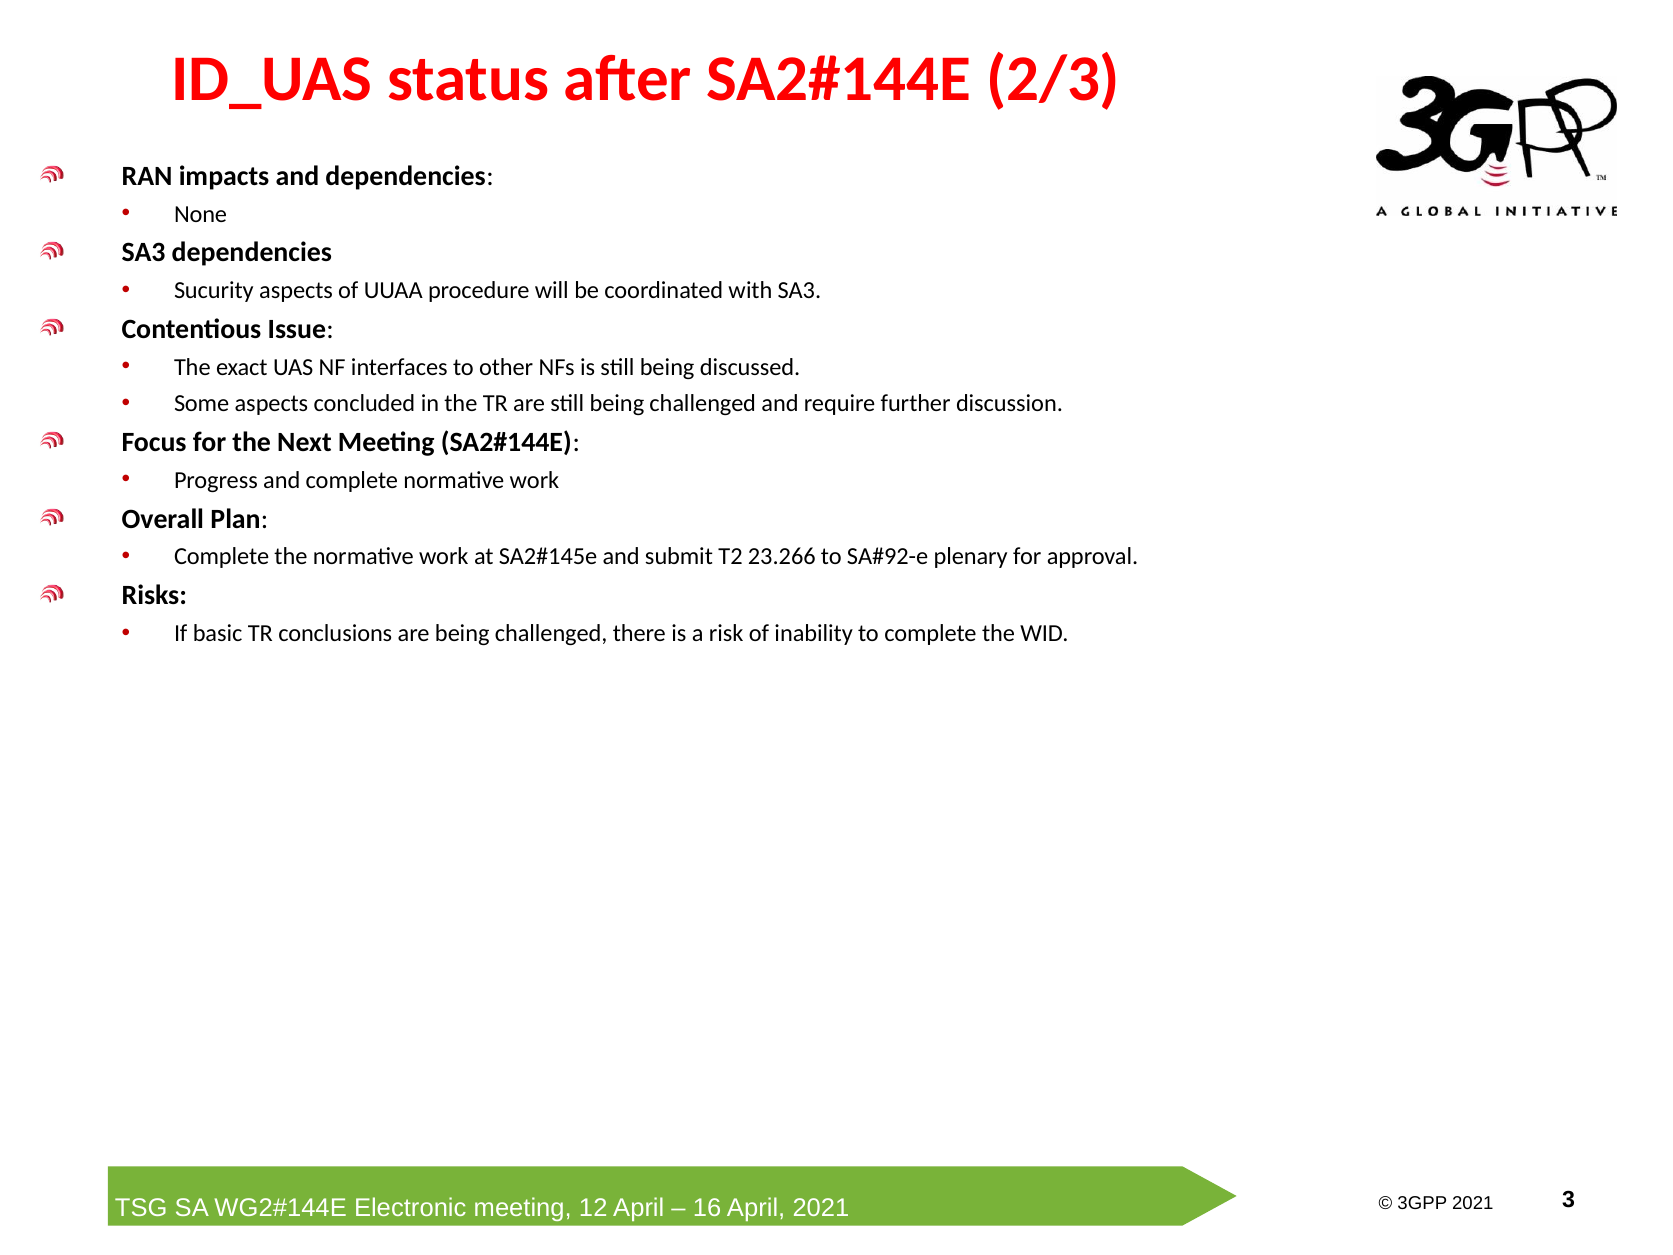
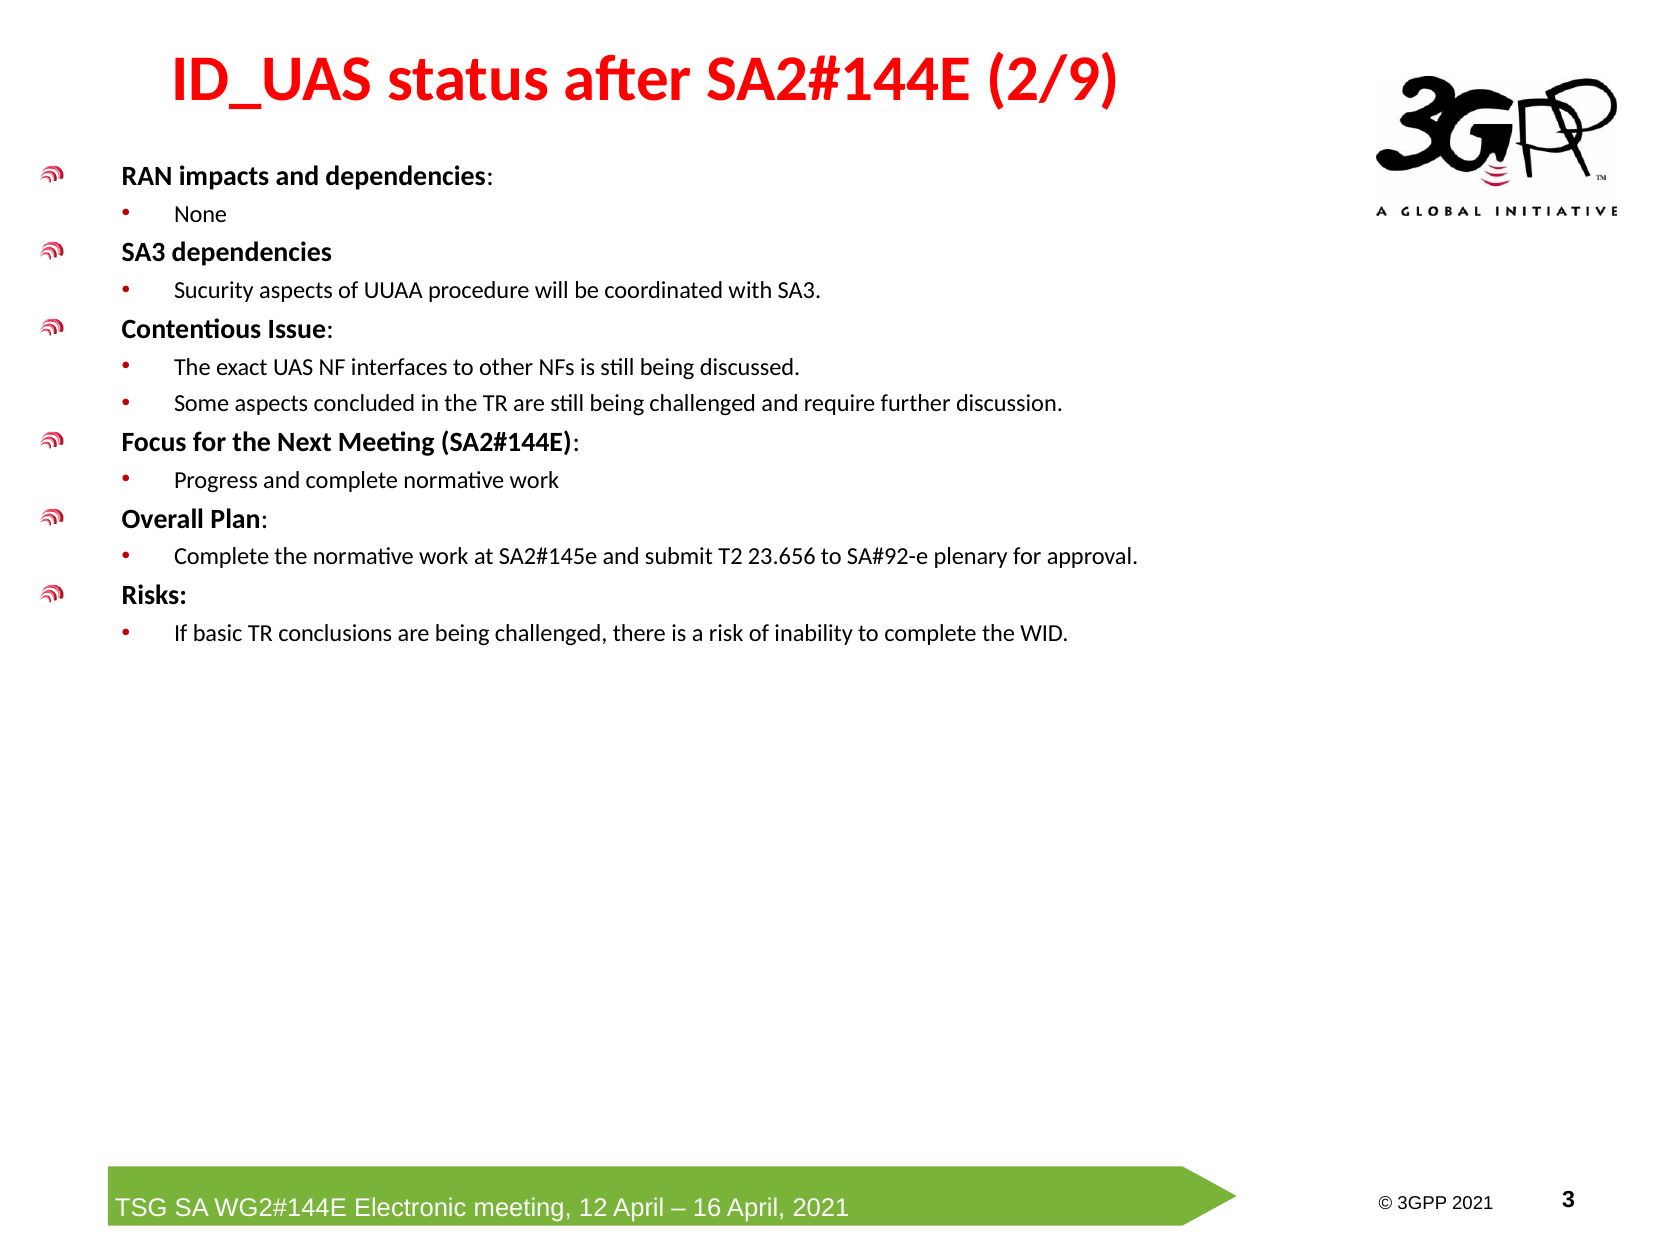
2/3: 2/3 -> 2/9 (1053, 79)
23.266: 23.266 -> 23.656 (782, 557)
